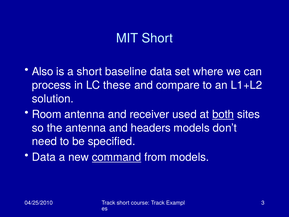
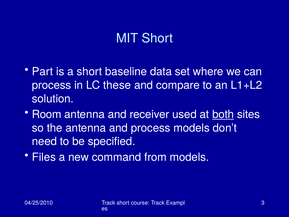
Also: Also -> Part (42, 72)
and headers: headers -> process (151, 128)
Data: Data -> Files (44, 157)
command underline: present -> none (117, 157)
